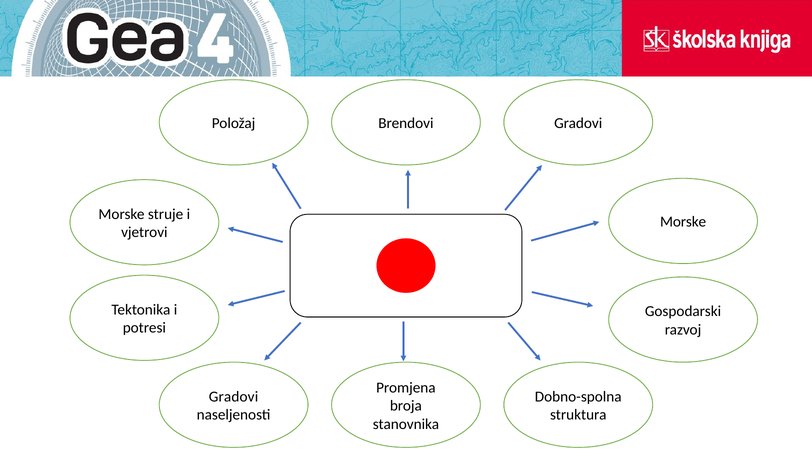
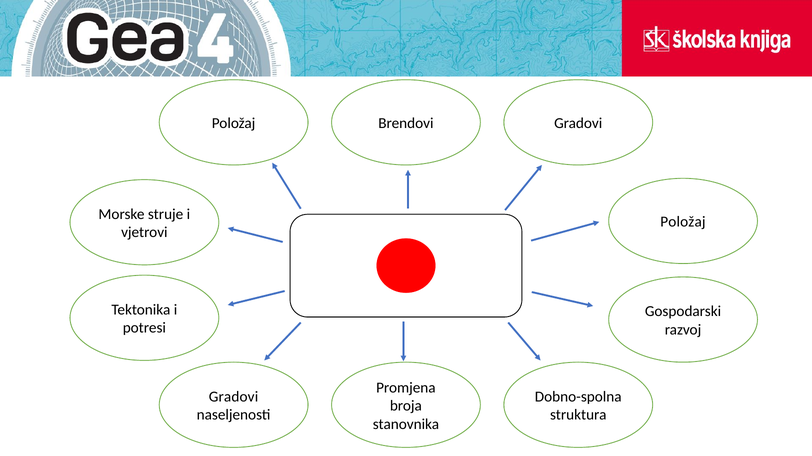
Morske: Morske -> Položaj (683, 222)
